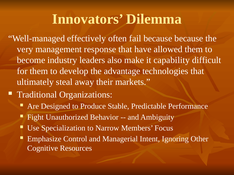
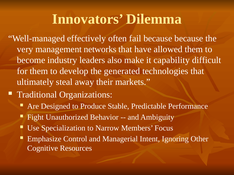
response: response -> networks (100, 49)
advantage: advantage -> generated (122, 71)
